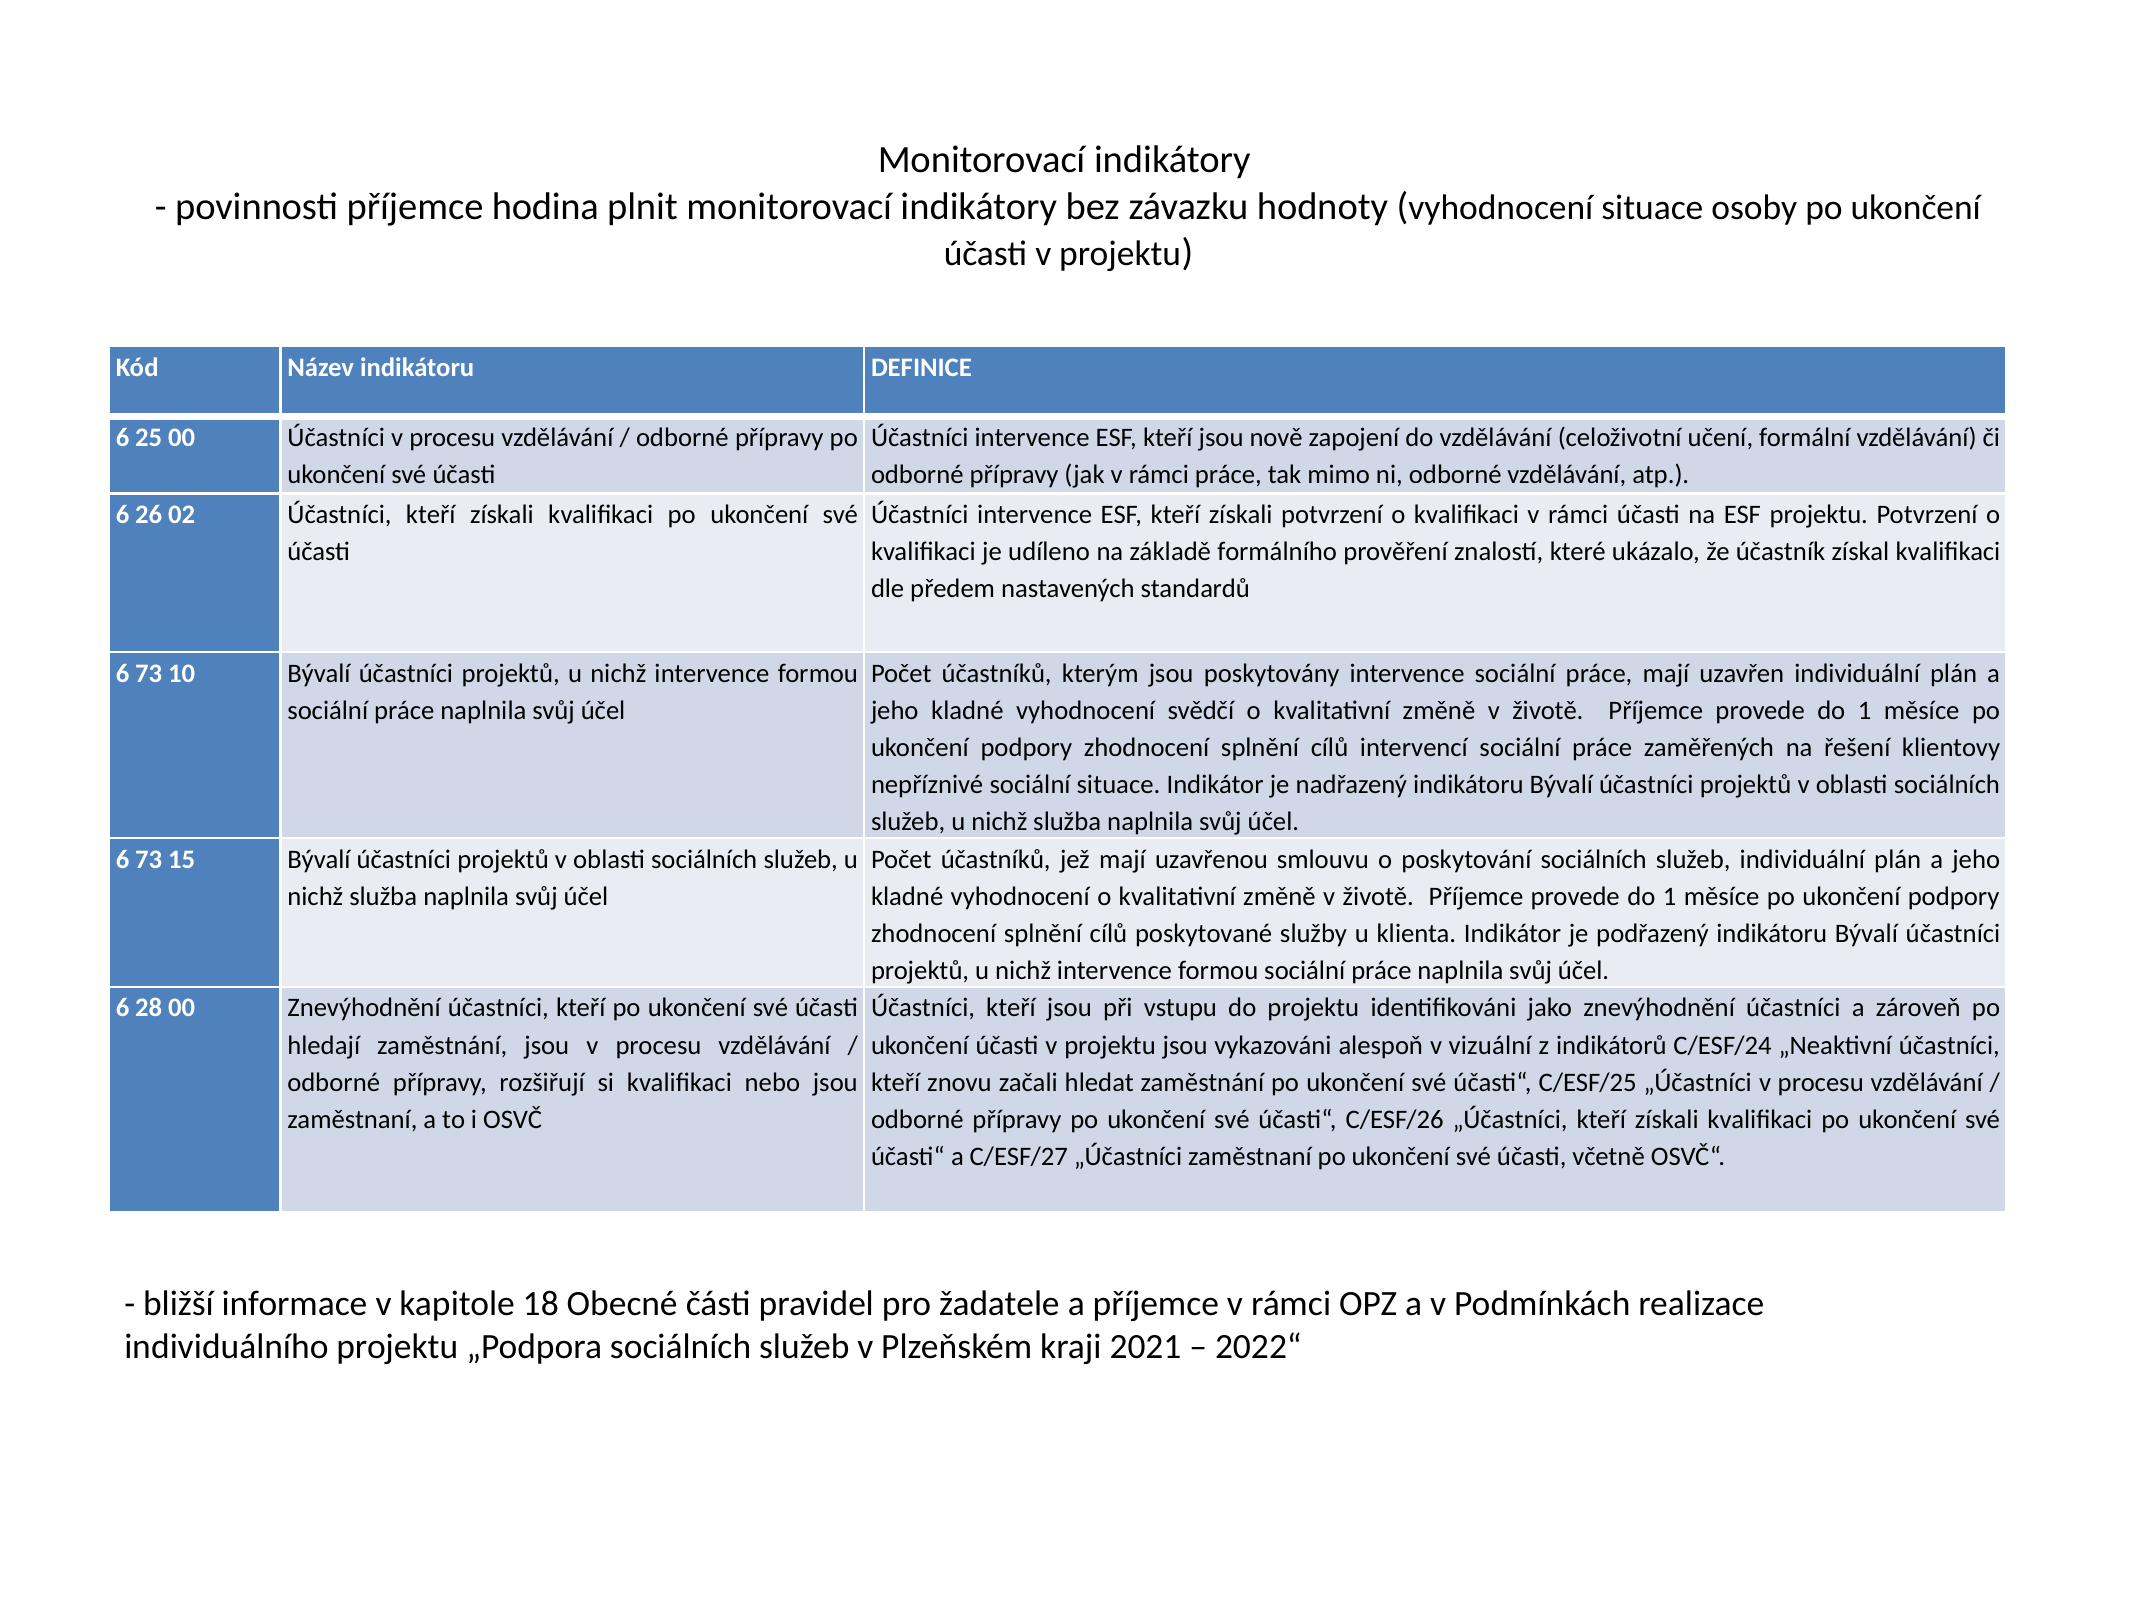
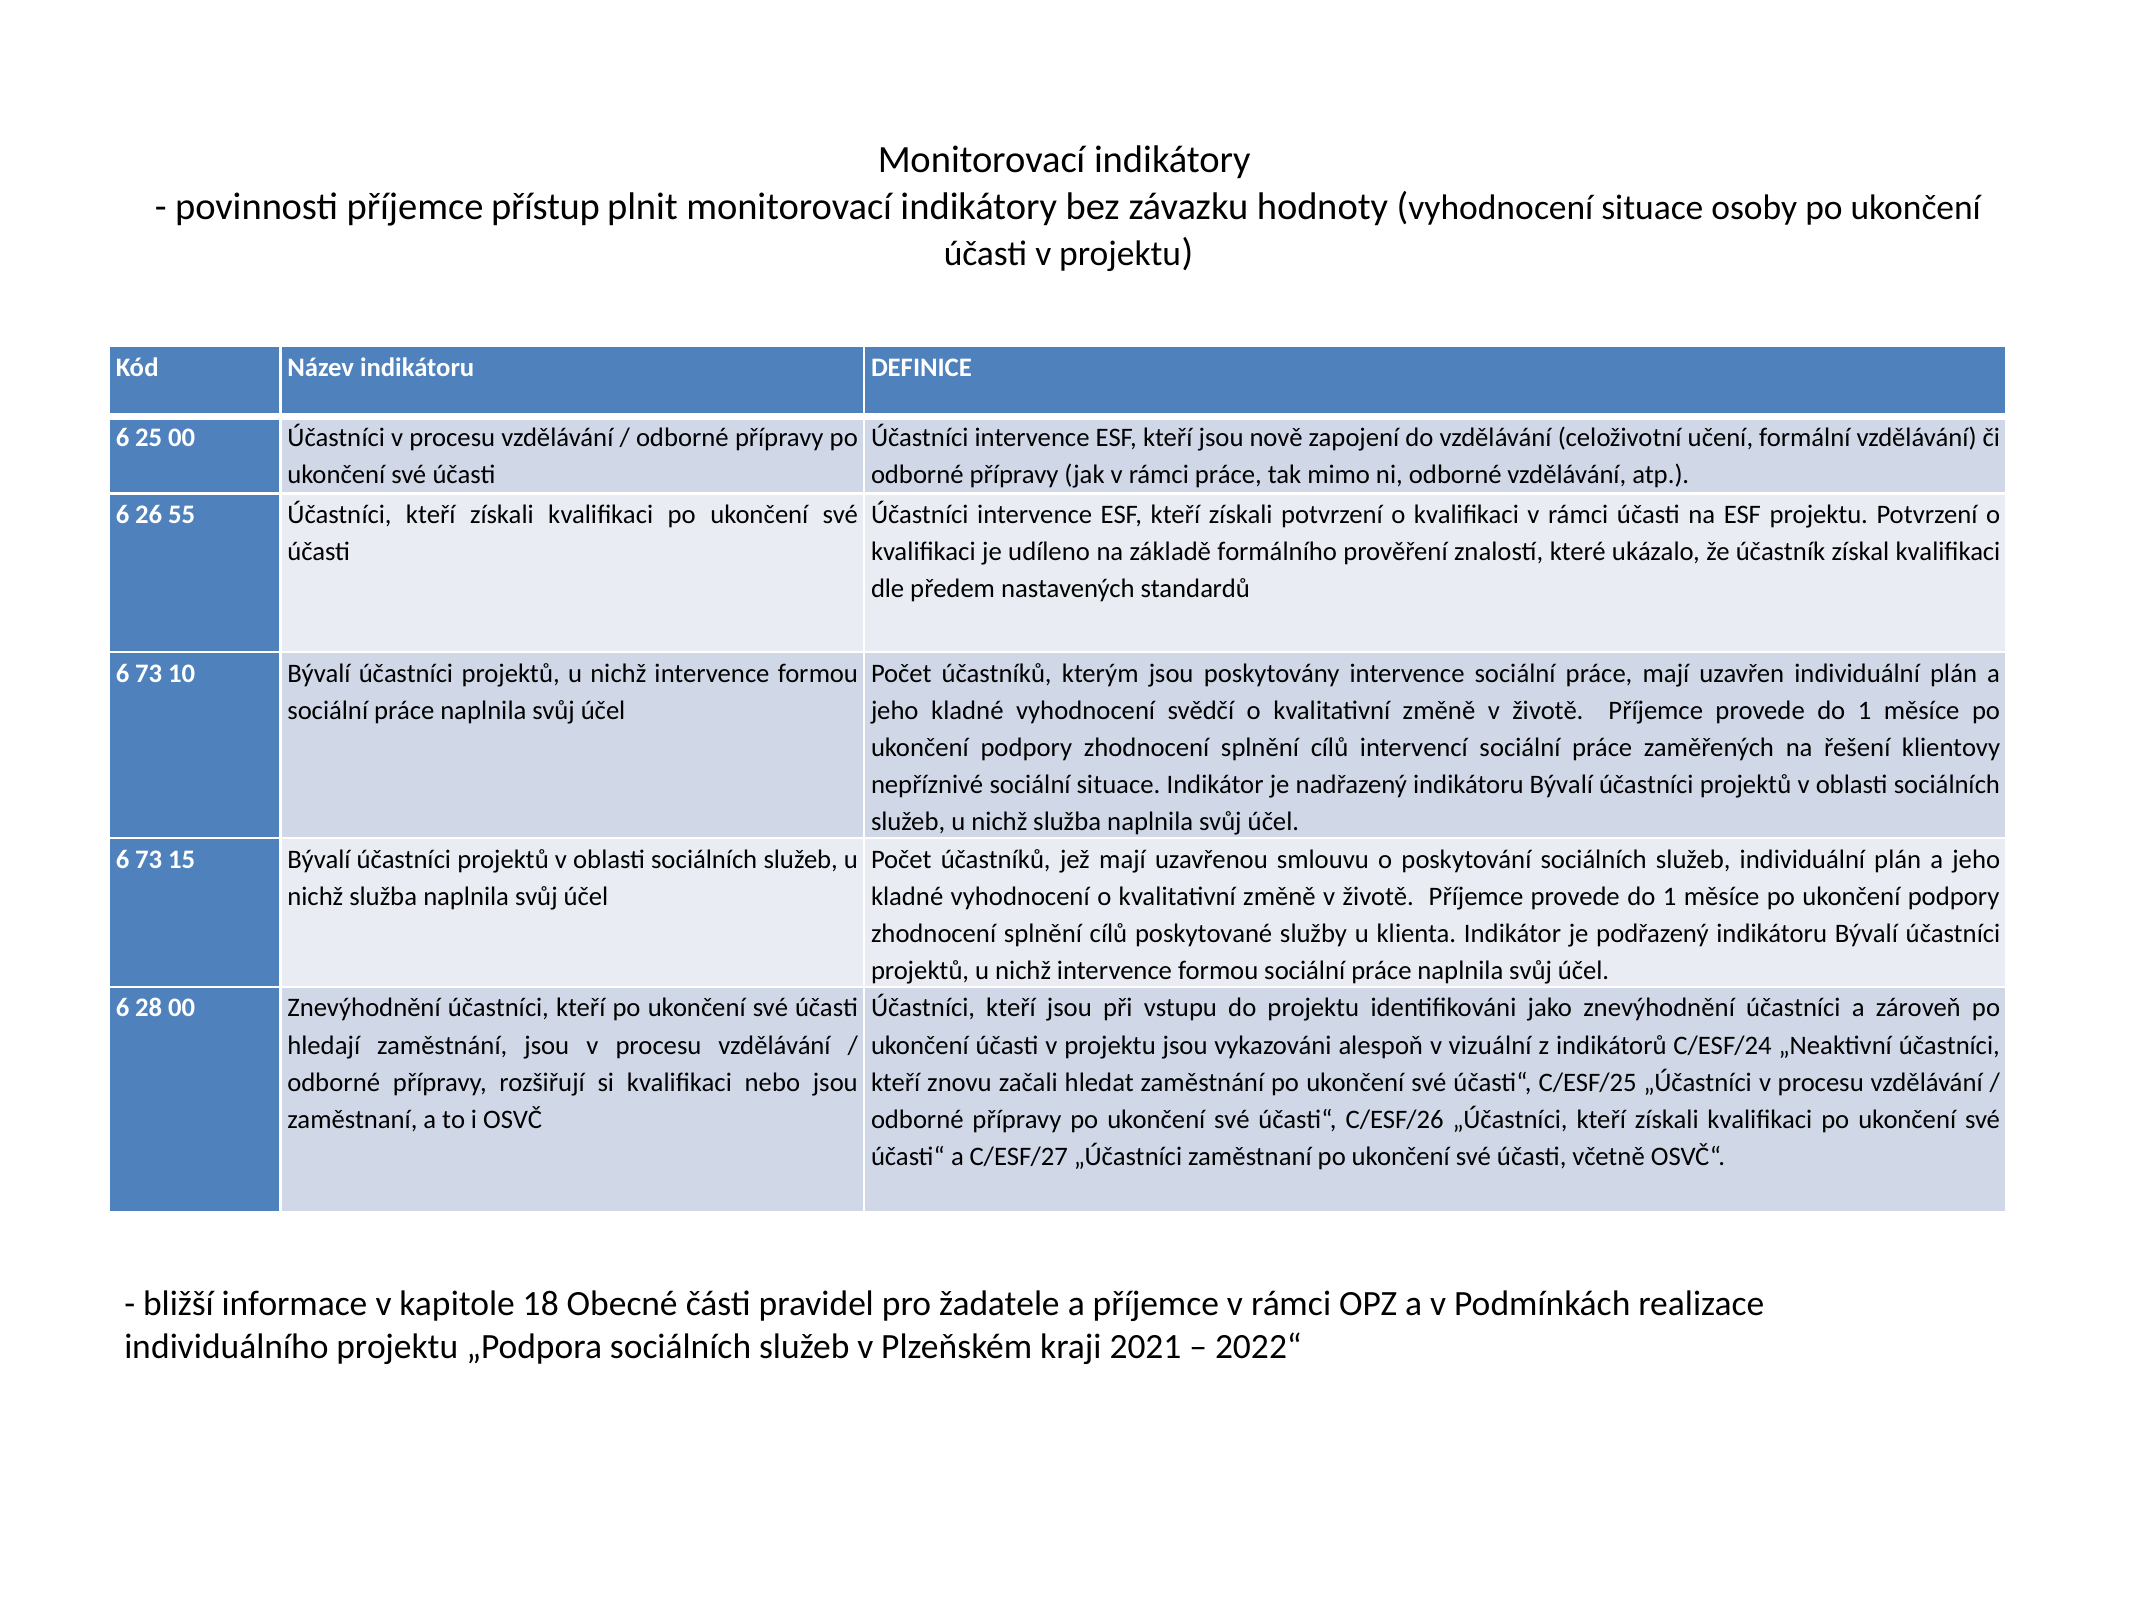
hodina: hodina -> přístup (545, 206)
02: 02 -> 55 (182, 515)
